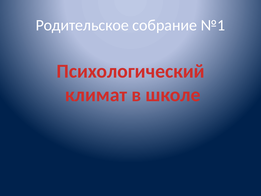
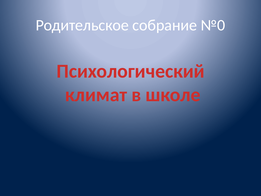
№1: №1 -> №0 (213, 25)
